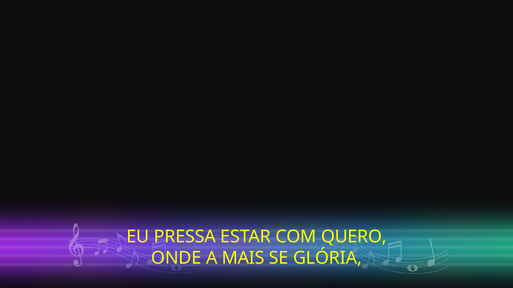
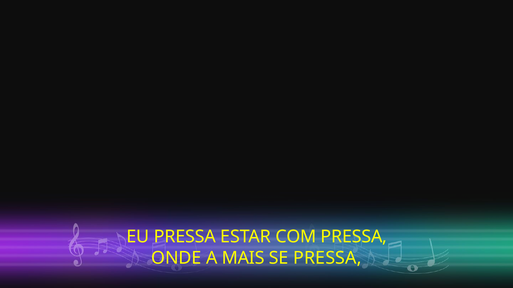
COM QUERO: QUERO -> PRESSA (354, 237)
SE GLÓRIA: GLÓRIA -> PRESSA (327, 258)
